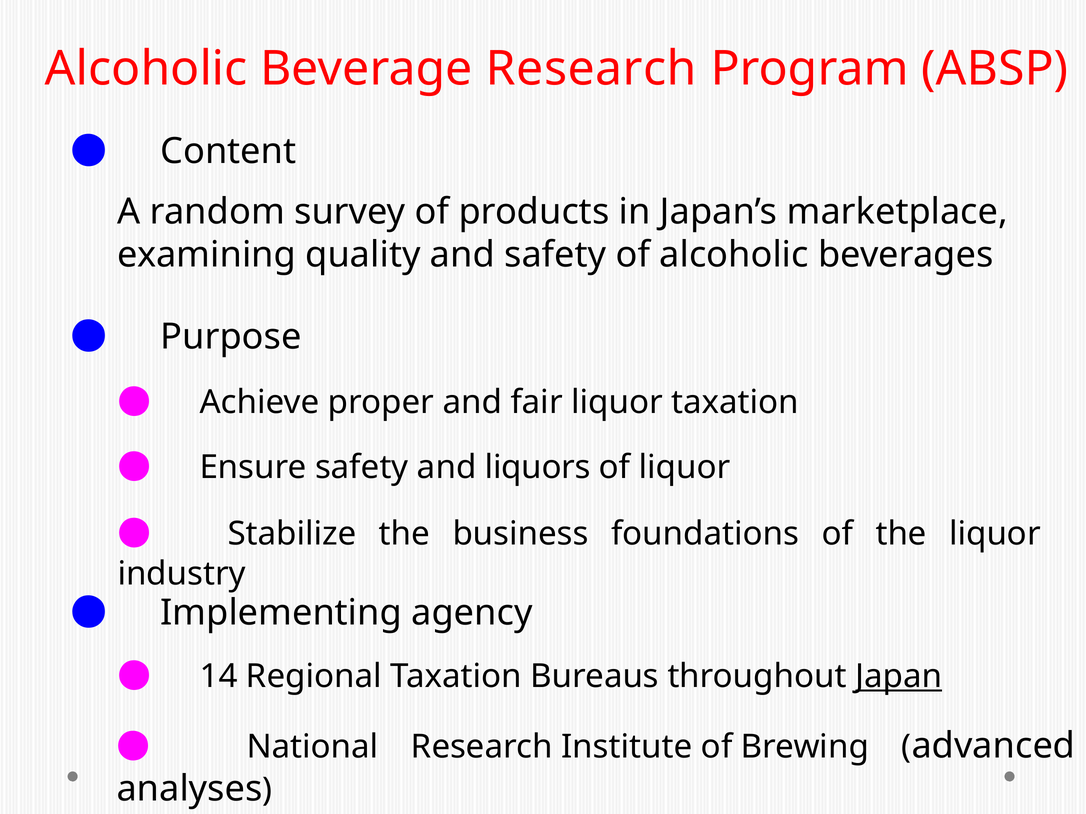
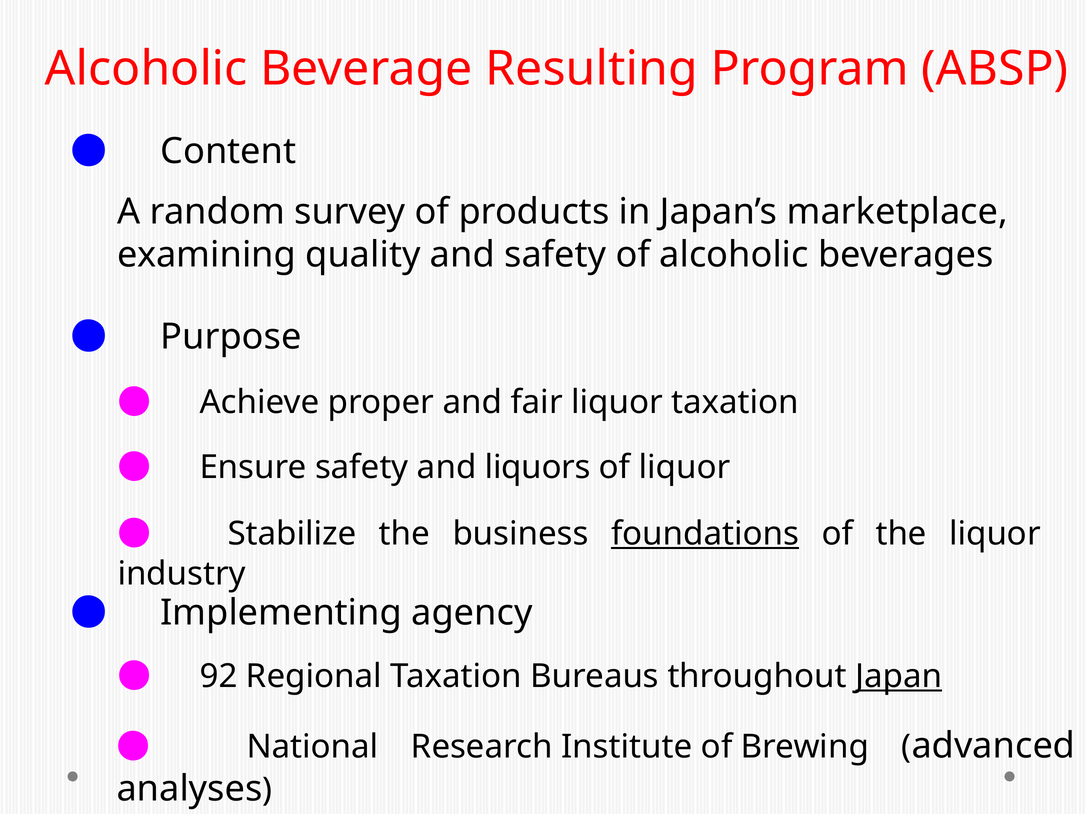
Beverage Research: Research -> Resulting (592, 69)
foundations underline: none -> present (705, 534)
14: 14 -> 92 (219, 677)
